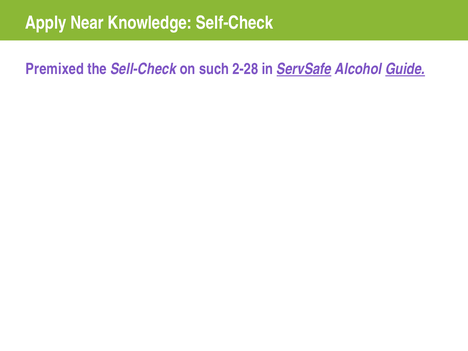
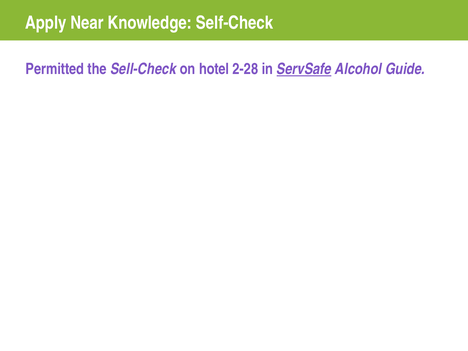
Premixed: Premixed -> Permitted (55, 69)
such: such -> hotel (214, 69)
Guide underline: present -> none (405, 69)
